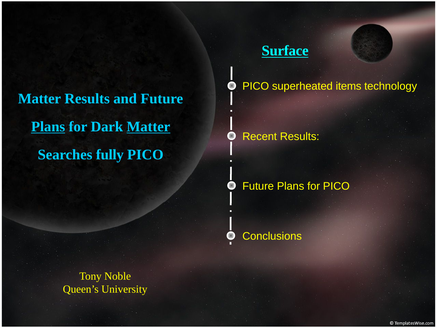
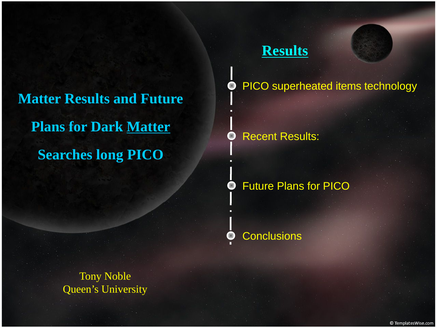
Surface: Surface -> Results (285, 51)
Plans underline: present -> none (48, 127)
fully: fully -> long (110, 155)
